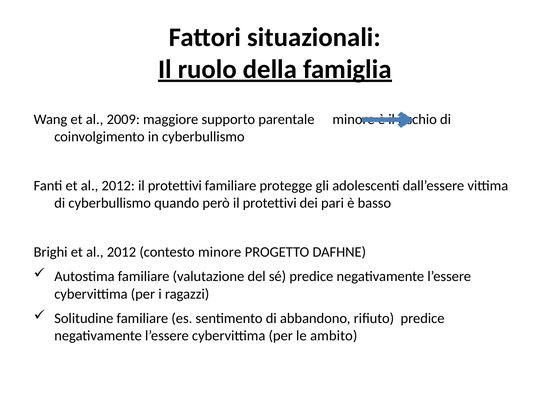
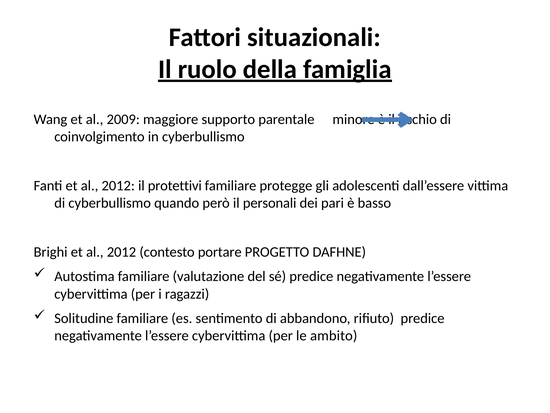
però il protettivi: protettivi -> personali (270, 203)
contesto minore: minore -> portare (220, 252)
